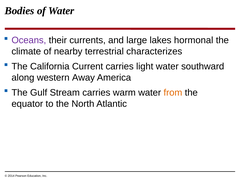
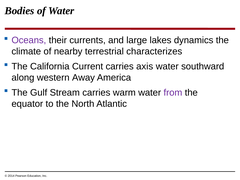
hormonal: hormonal -> dynamics (194, 40)
light: light -> axis (145, 66)
from colour: orange -> purple (173, 93)
